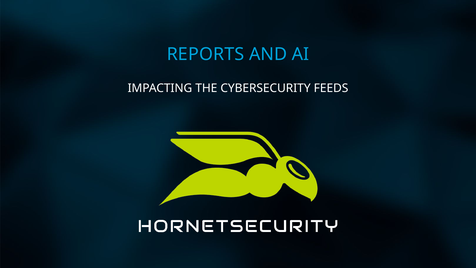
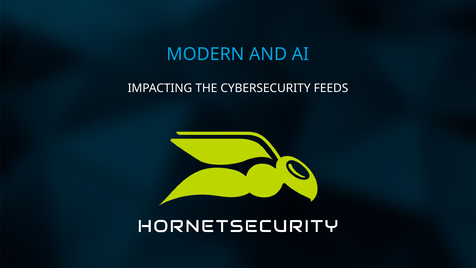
REPORTS: REPORTS -> MODERN (206, 54)
